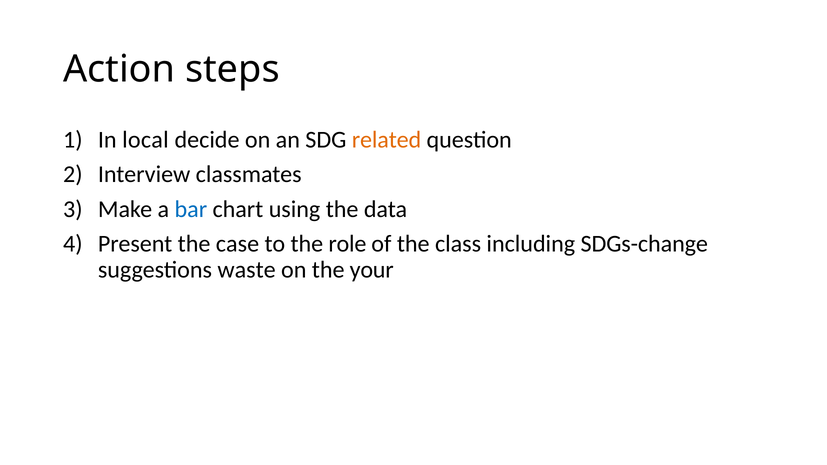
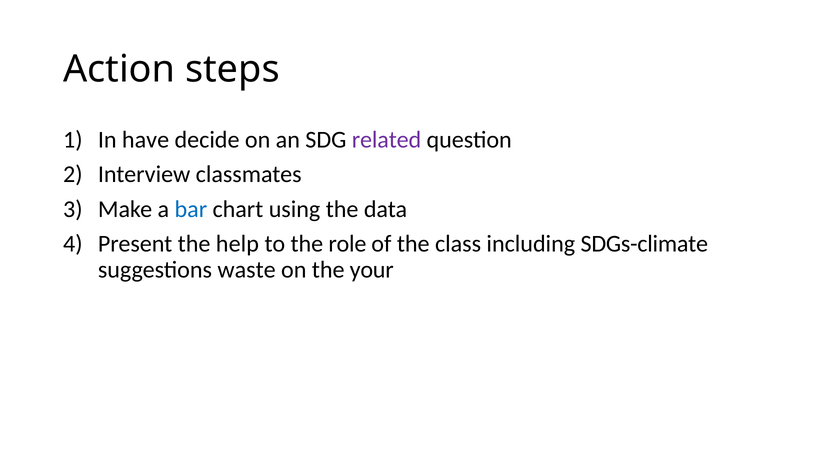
local: local -> have (146, 140)
related colour: orange -> purple (387, 140)
case: case -> help (237, 244)
SDGs-change: SDGs-change -> SDGs-climate (644, 244)
